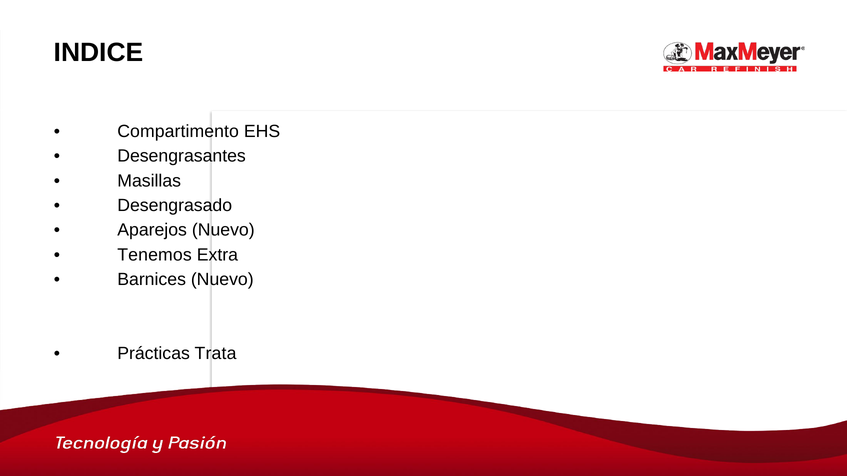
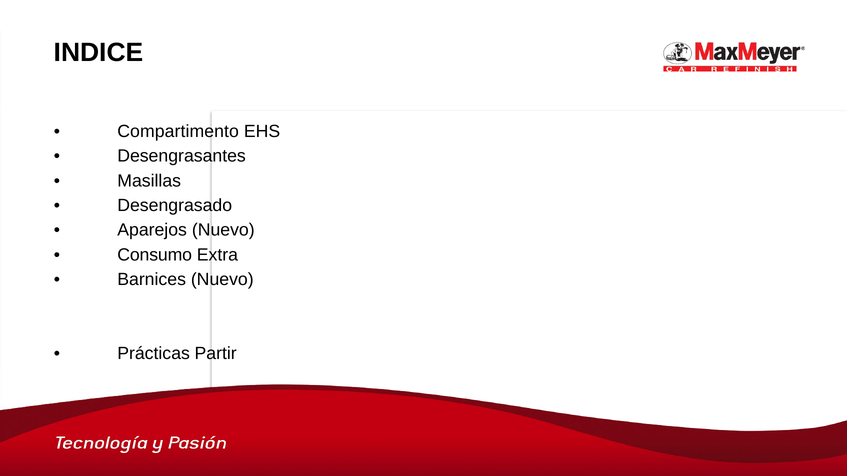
Tenemos: Tenemos -> Consumo (155, 255)
Trata: Trata -> Partir (216, 354)
